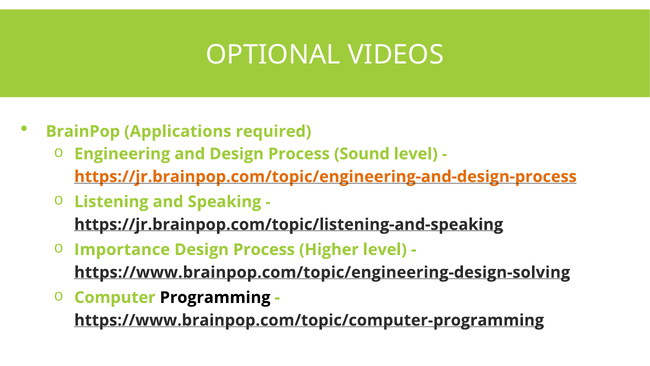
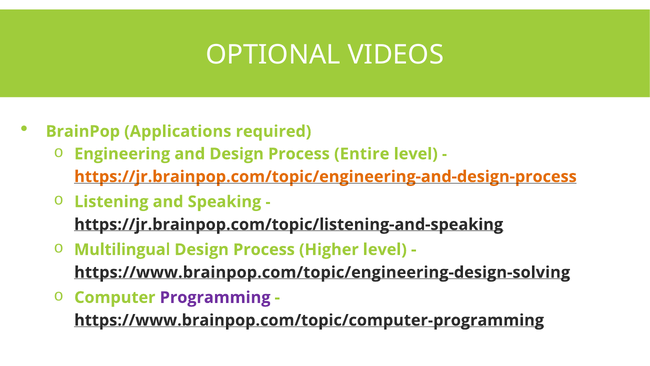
Sound: Sound -> Entire (362, 154)
Importance: Importance -> Multilingual (122, 249)
Programming colour: black -> purple (215, 297)
